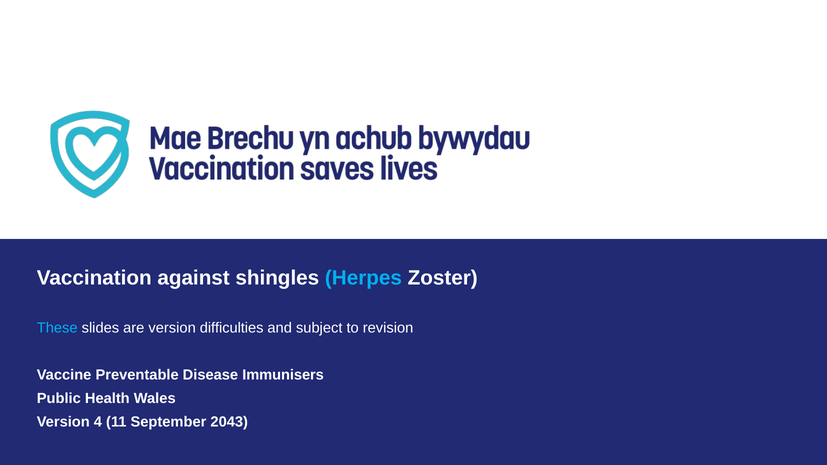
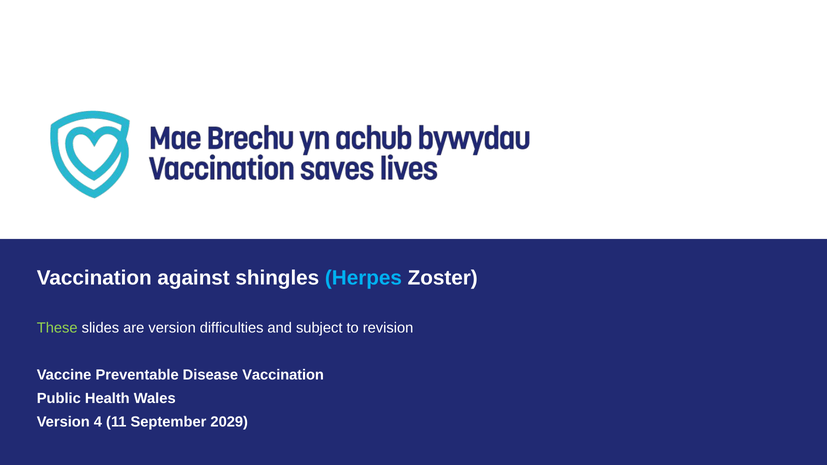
These colour: light blue -> light green (57, 328)
Disease Immunisers: Immunisers -> Vaccination (283, 375)
2043: 2043 -> 2029 (229, 422)
